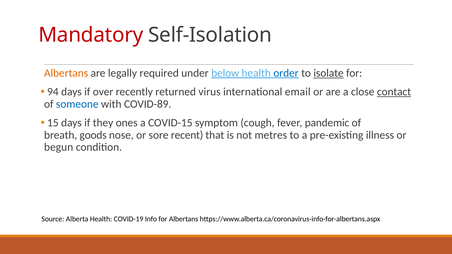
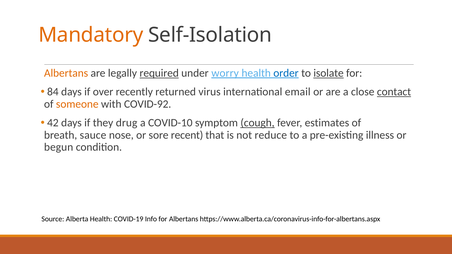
Mandatory colour: red -> orange (91, 35)
required underline: none -> present (159, 73)
below: below -> worry (225, 73)
94: 94 -> 84 (53, 92)
someone colour: blue -> orange (77, 104)
COVID-89: COVID-89 -> COVID-92 (148, 104)
15: 15 -> 42 (53, 123)
ones: ones -> drug (127, 123)
COVID-15: COVID-15 -> COVID-10 (170, 123)
cough underline: none -> present (257, 123)
pandemic: pandemic -> estimates (327, 123)
goods: goods -> sauce (93, 135)
metres: metres -> reduce (271, 135)
